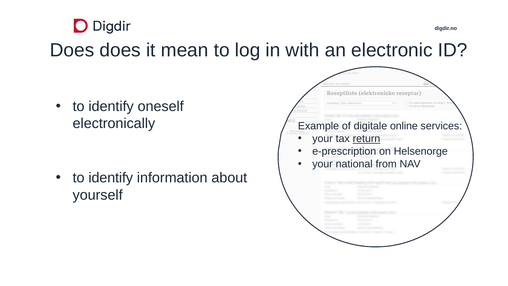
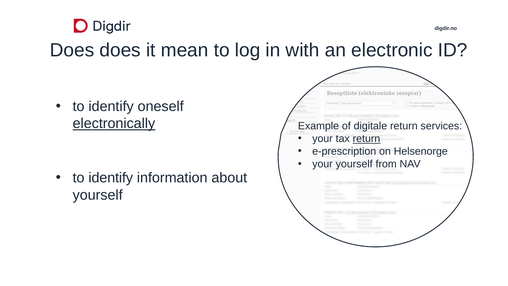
electronically underline: none -> present (114, 124)
digitale online: online -> return (404, 126)
your national: national -> yourself (354, 164)
